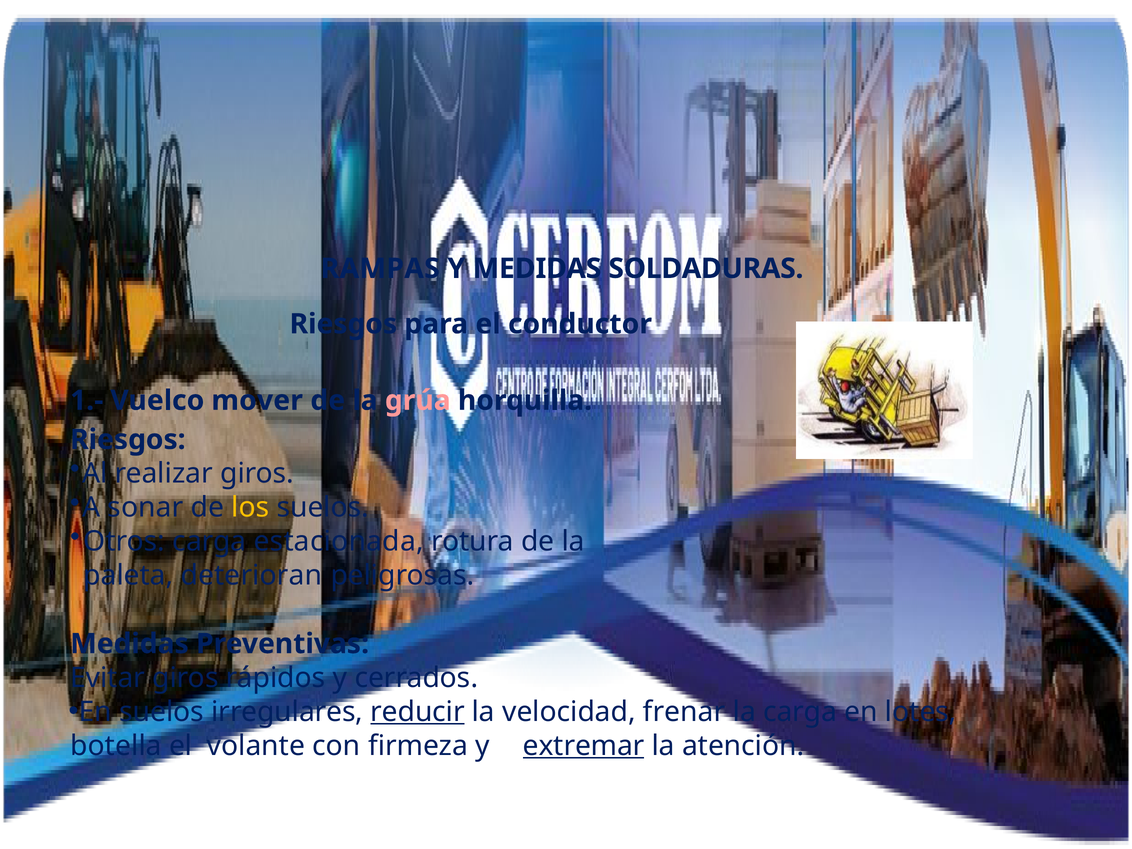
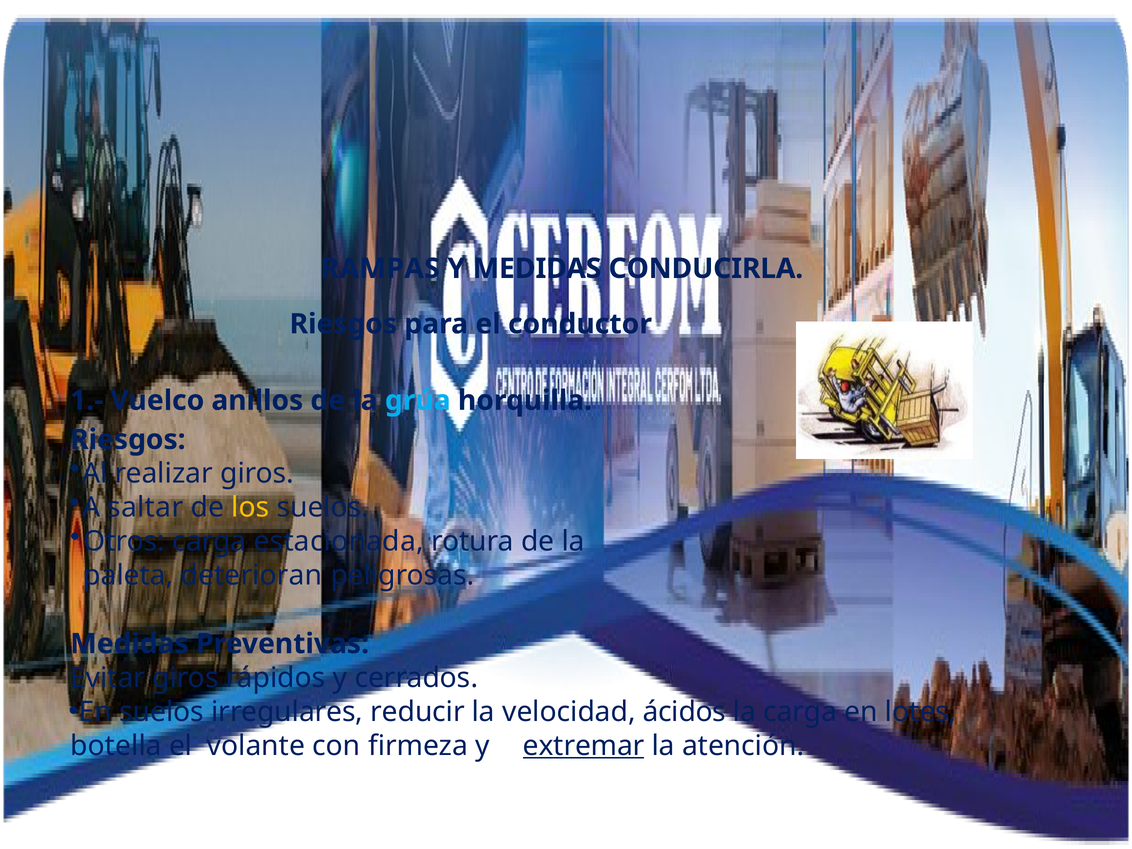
SOLDADURAS: SOLDADURAS -> CONDUCIRLA (706, 269)
mover: mover -> anillos (257, 400)
grúa colour: pink -> light blue (418, 400)
sonar: sonar -> saltar (145, 508)
reducir underline: present -> none (418, 712)
frenar: frenar -> ácidos (684, 712)
